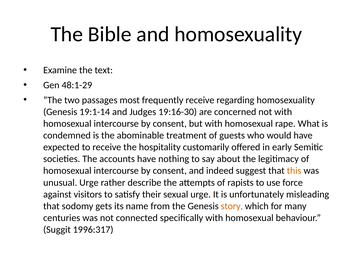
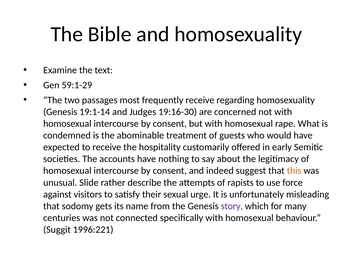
48:1-29: 48:1-29 -> 59:1-29 (77, 85)
unusual Urge: Urge -> Slide (89, 182)
story colour: orange -> purple (232, 206)
1996:317: 1996:317 -> 1996:221 (93, 229)
